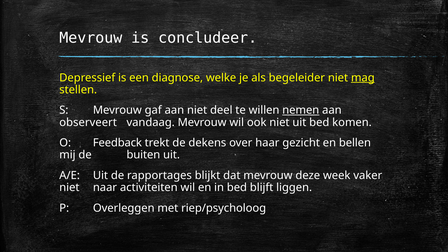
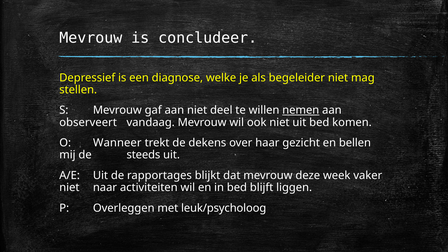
mag underline: present -> none (363, 78)
Feedback: Feedback -> Wanneer (117, 143)
buiten: buiten -> steeds (143, 155)
riep/psycholoog: riep/psycholoog -> leuk/psycholoog (224, 208)
